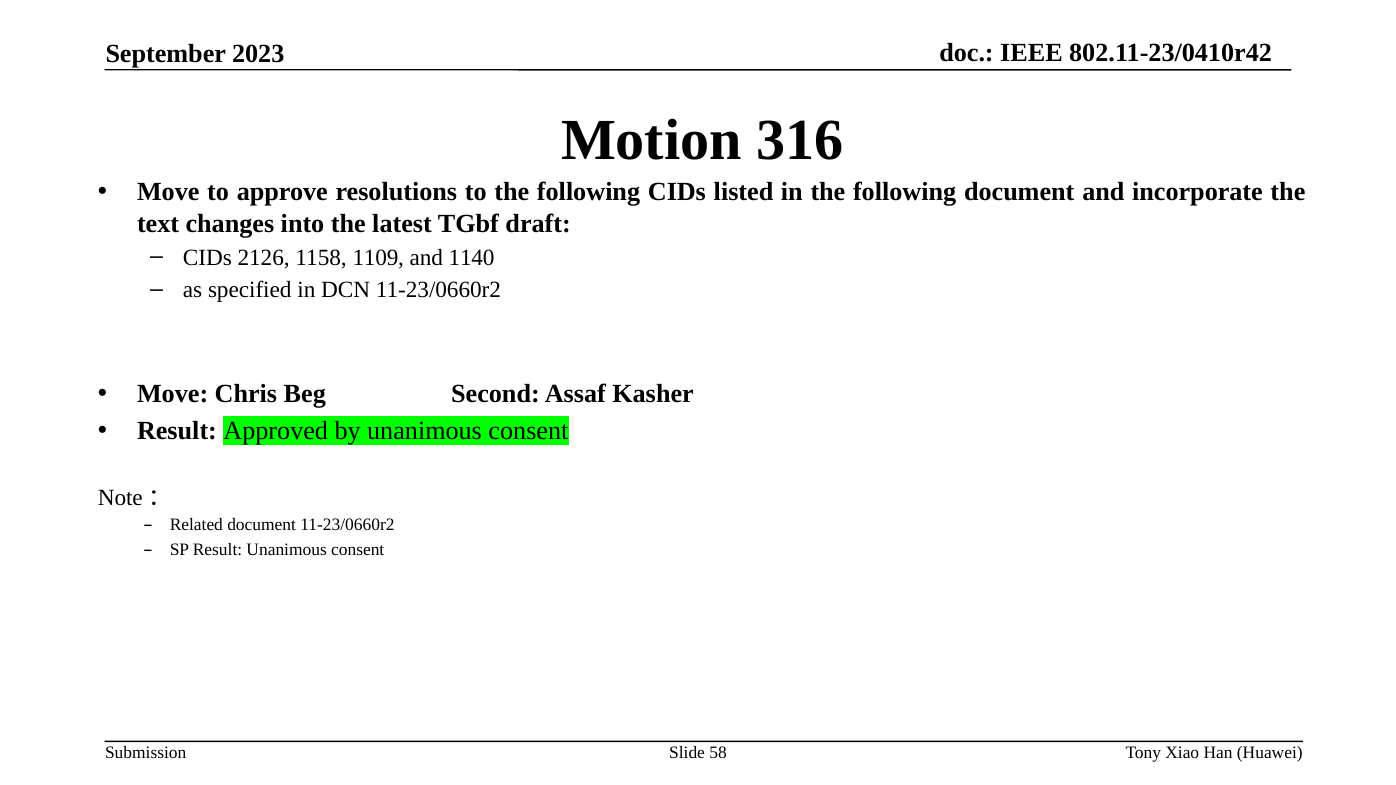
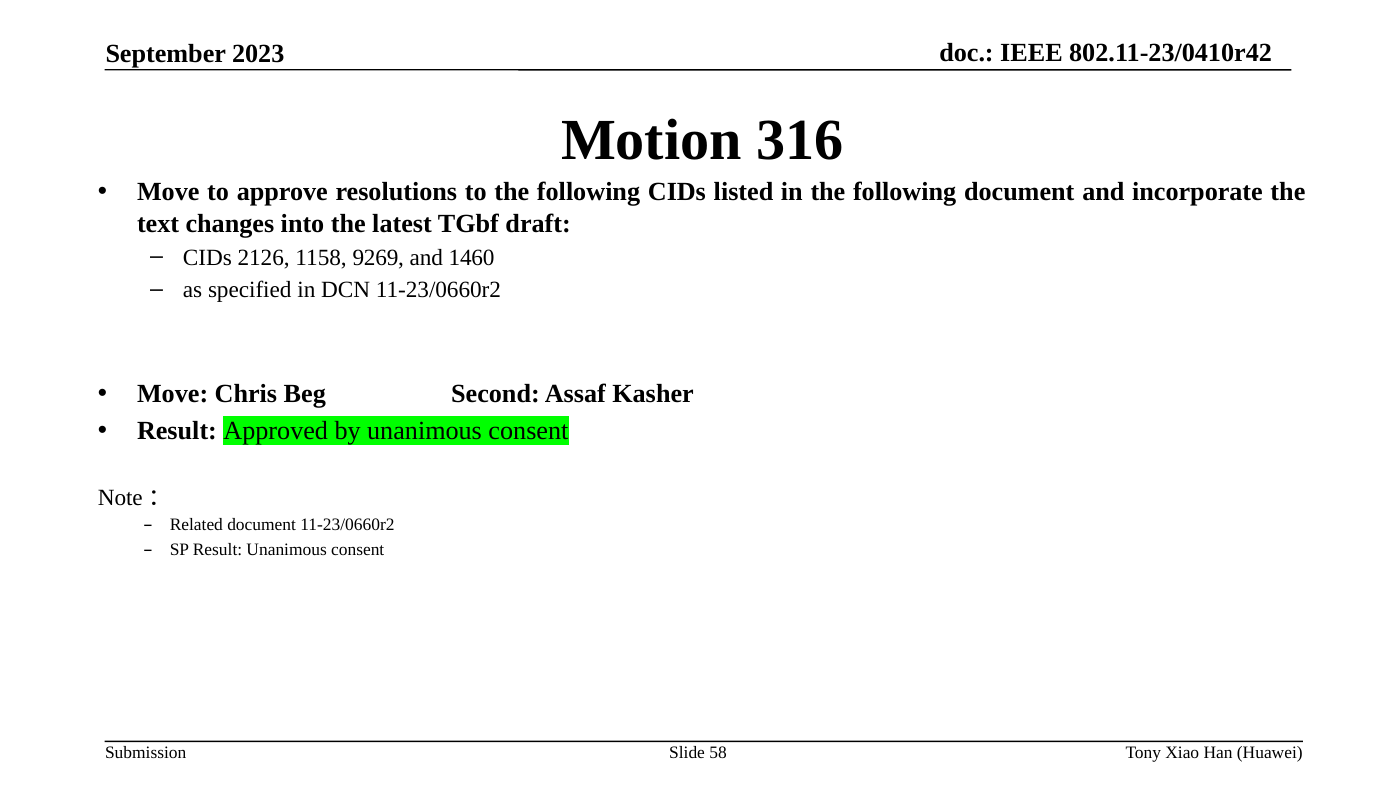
1109: 1109 -> 9269 (378, 258)
1140: 1140 -> 1460 (472, 258)
